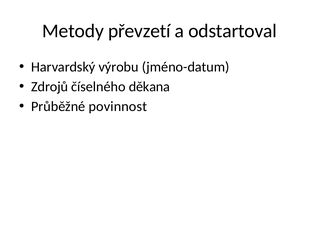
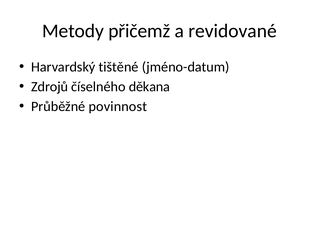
převzetí: převzetí -> přičemž (139, 31)
odstartoval: odstartoval -> revidované (233, 31)
výrobu: výrobu -> tištěné (119, 67)
